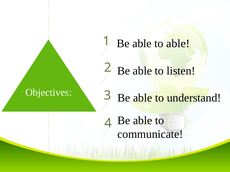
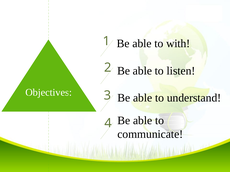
to able: able -> with (178, 44)
